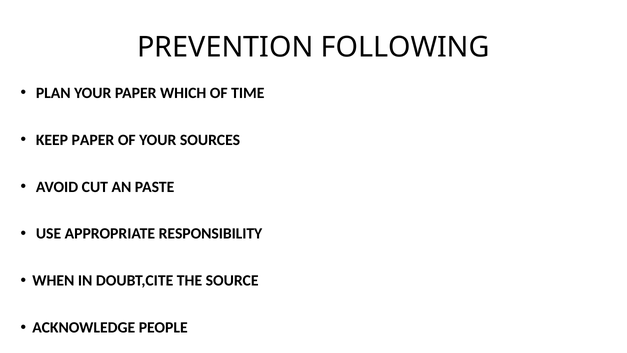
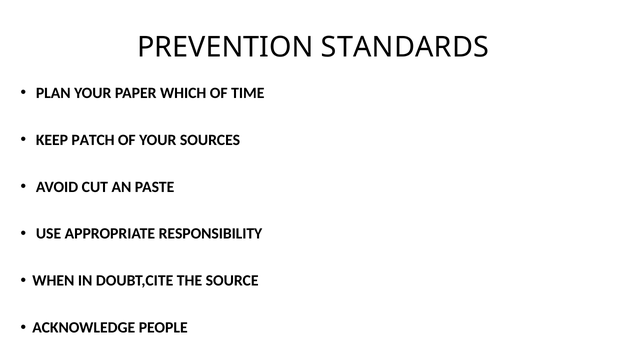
FOLLOWING: FOLLOWING -> STANDARDS (405, 47)
KEEP PAPER: PAPER -> PATCH (93, 140)
